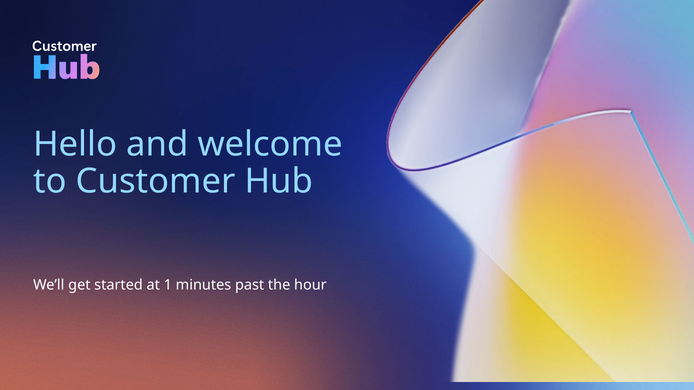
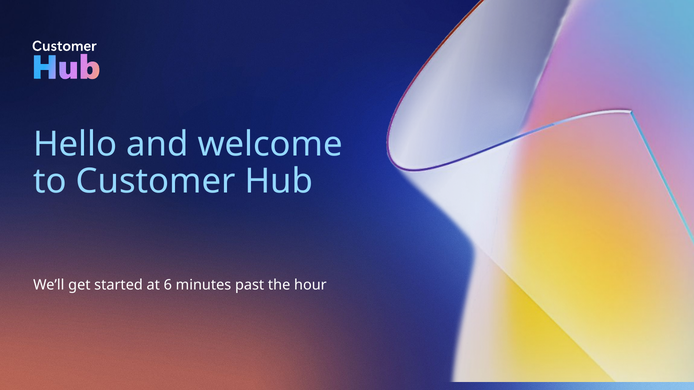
1: 1 -> 6 (168, 285)
